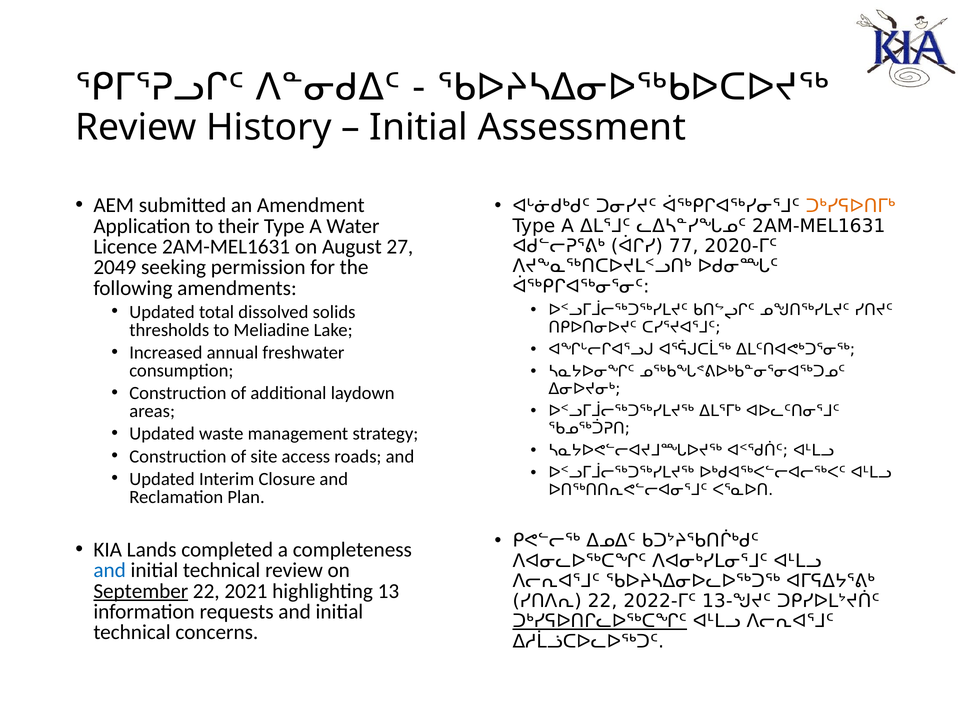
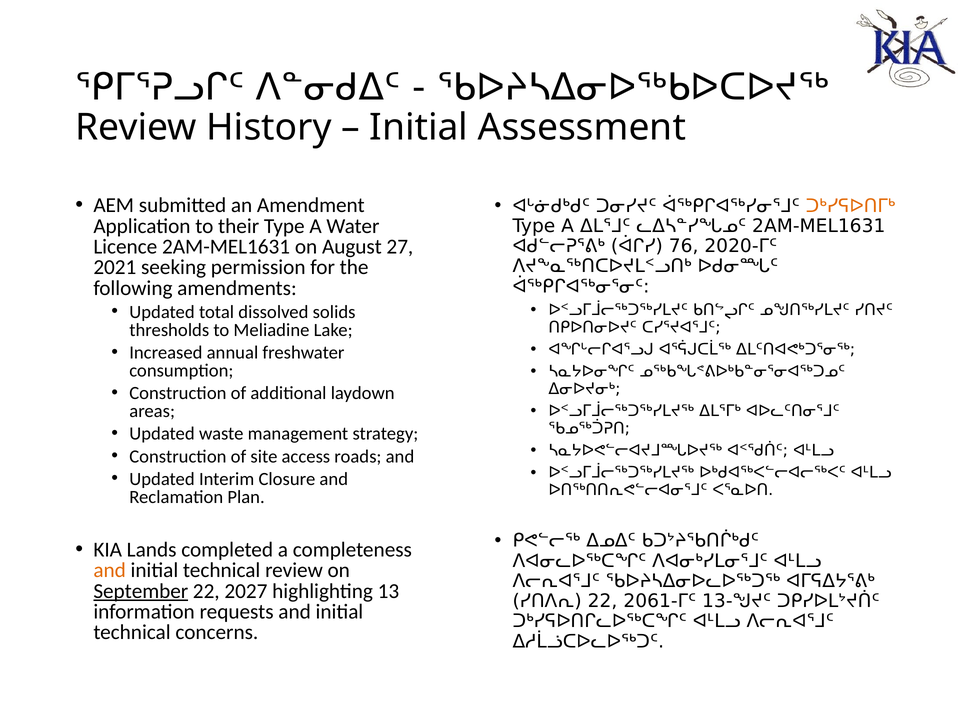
77: 77 -> 76 (684, 246)
2049: 2049 -> 2021 (115, 268)
and colour: blue -> orange (110, 571)
2021: 2021 -> 2027 (246, 592)
2022-ᒥᑦ: 2022-ᒥᑦ -> 2061-ᒥᑦ (660, 602)
ᑐᒃᓯᕋᐅᑎᒋᓚᐅᖅᑕᖏᑦ underline: present -> none (600, 622)
